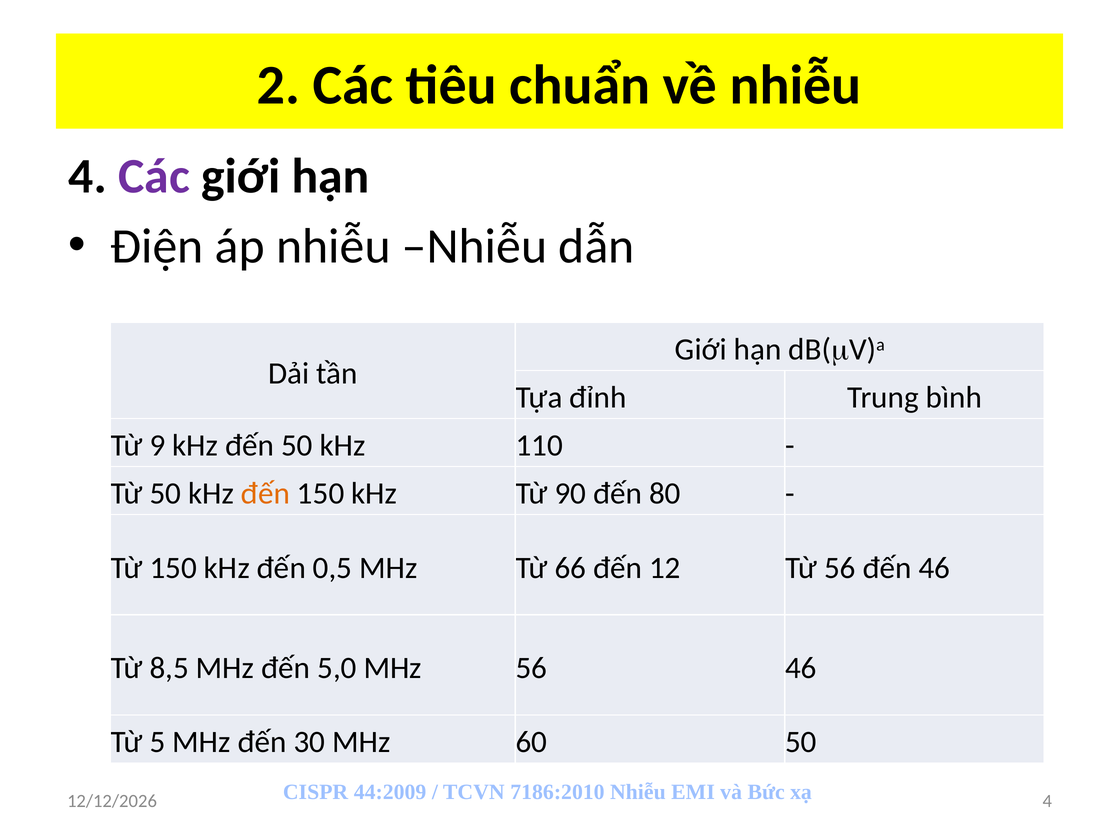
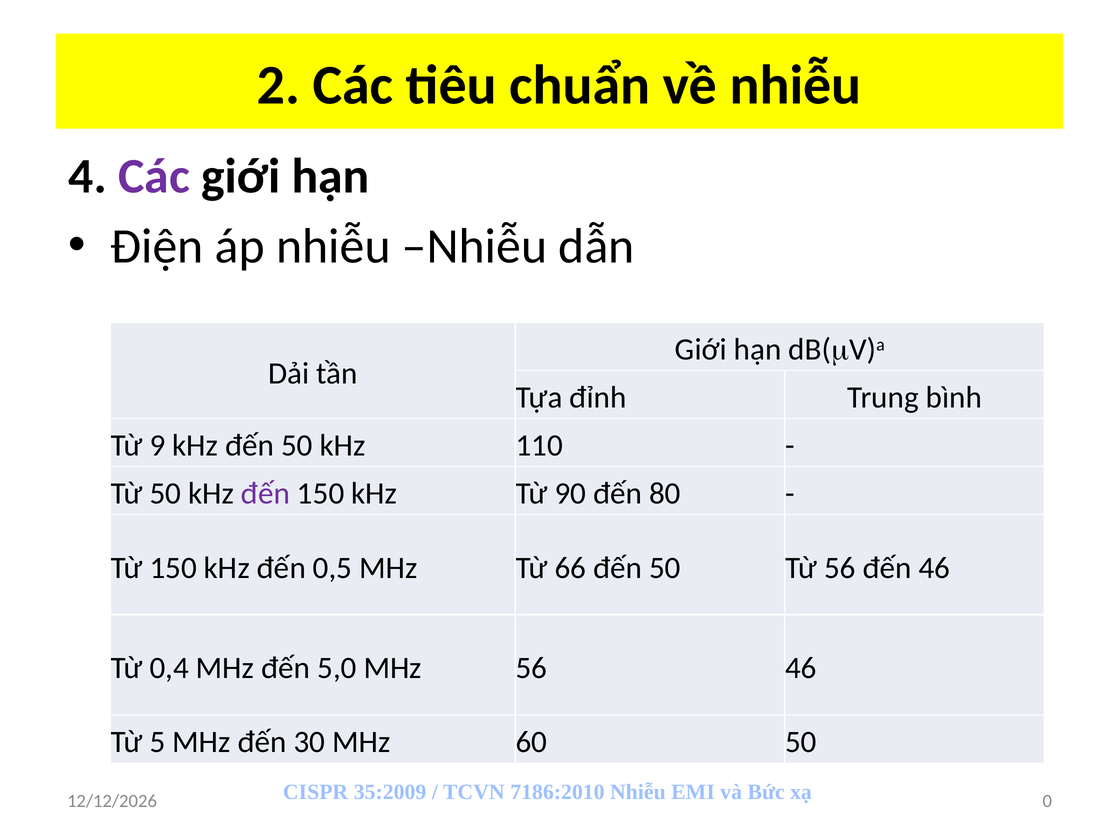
đến colour: orange -> purple (265, 494)
66 đến 12: 12 -> 50 (665, 568)
8,5: 8,5 -> 0,4 (169, 668)
44:2009: 44:2009 -> 35:2009 (390, 792)
4: 4 -> 0 (1047, 801)
